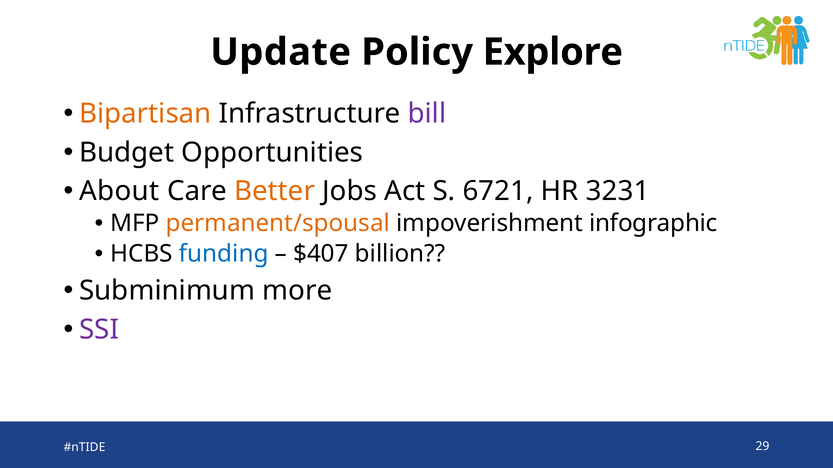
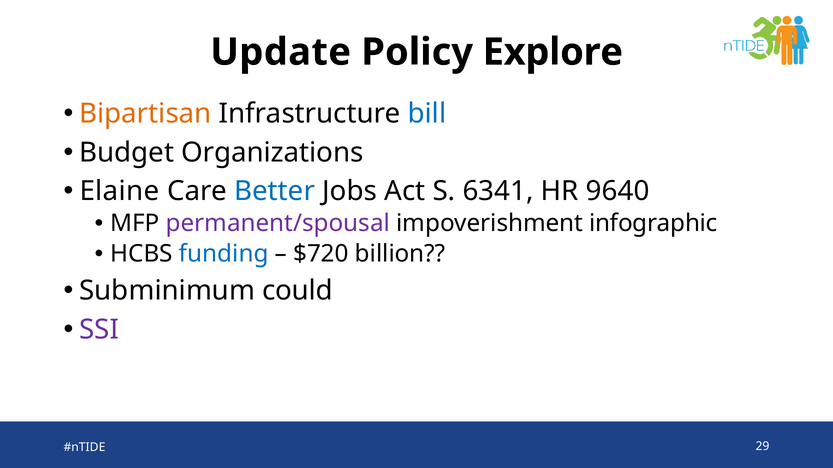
bill colour: purple -> blue (427, 114)
Opportunities: Opportunities -> Organizations (272, 153)
About: About -> Elaine (119, 191)
Better colour: orange -> blue (275, 191)
6721: 6721 -> 6341 (498, 191)
3231: 3231 -> 9640 (618, 191)
permanent/spousal colour: orange -> purple (278, 224)
$407: $407 -> $720 (321, 254)
more: more -> could (298, 291)
